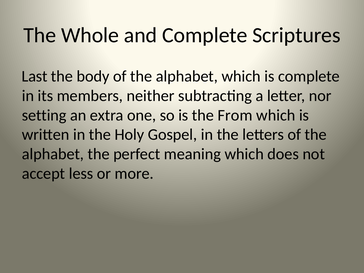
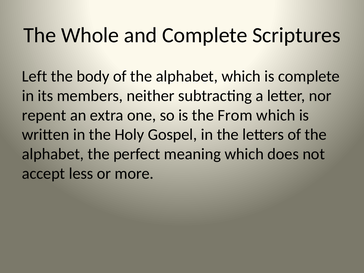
Last: Last -> Left (35, 76)
setting: setting -> repent (44, 115)
